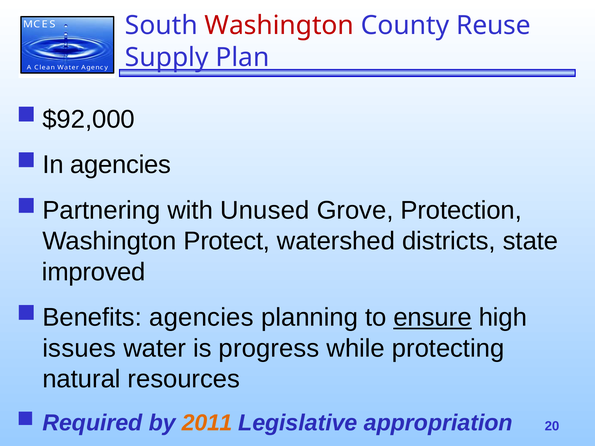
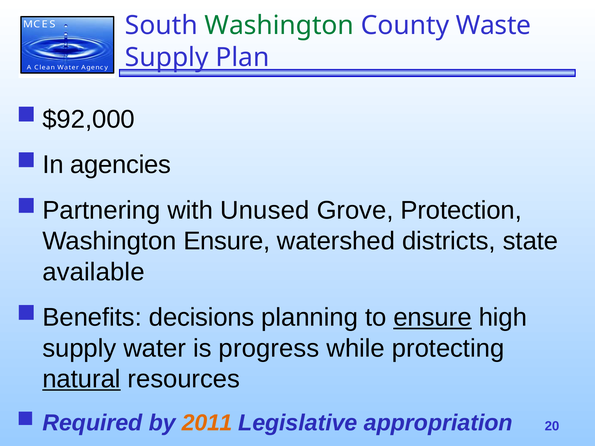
Washington colour: red -> green (279, 26)
Reuse: Reuse -> Waste (493, 26)
Washington Protect: Protect -> Ensure (227, 241)
improved: improved -> available (94, 272)
agencies: agencies -> decisions (202, 318)
issues: issues -> supply (79, 348)
natural underline: none -> present (82, 379)
